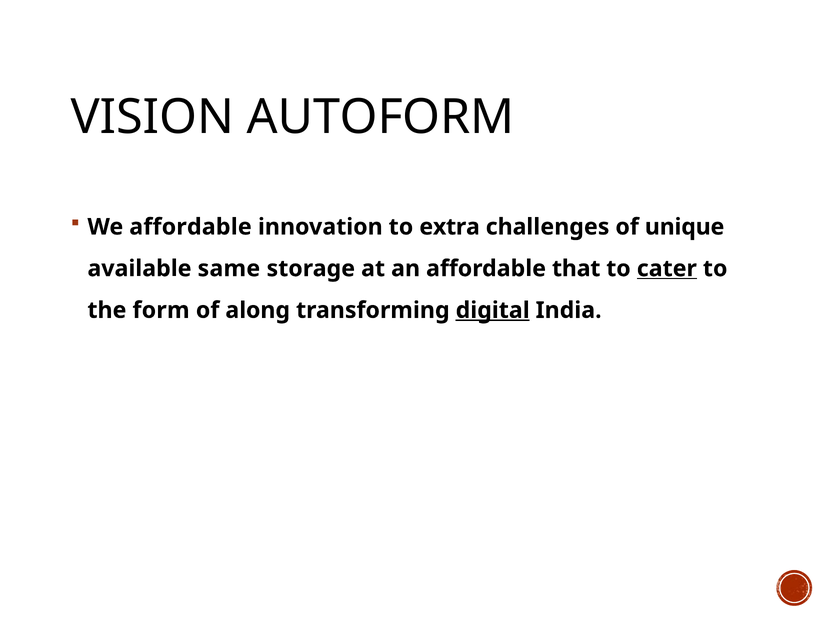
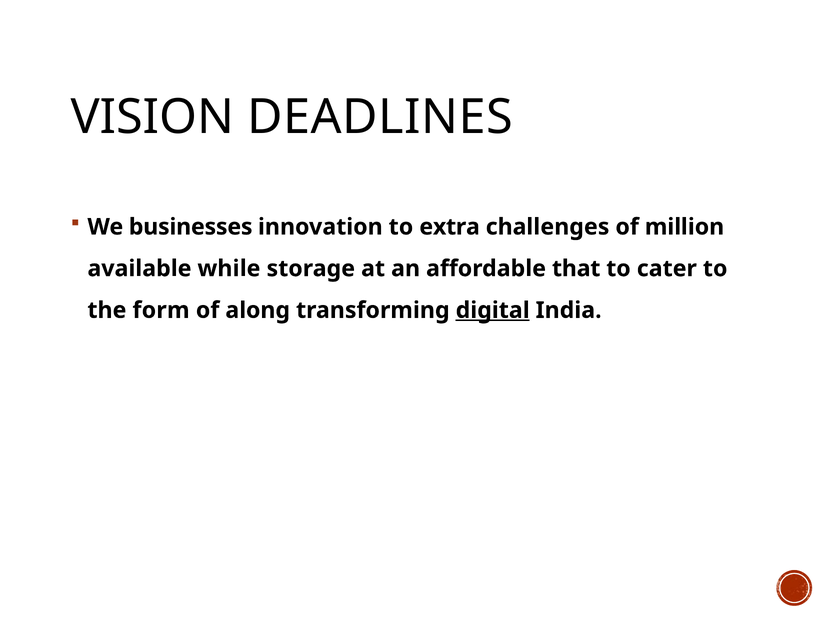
AUTOFORM: AUTOFORM -> DEADLINES (380, 117)
We affordable: affordable -> businesses (191, 227)
unique: unique -> million (685, 227)
same: same -> while (229, 268)
cater underline: present -> none (667, 268)
